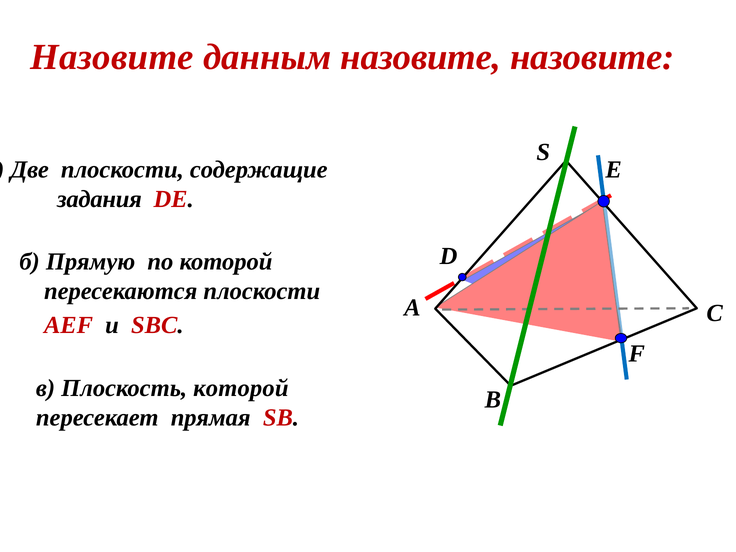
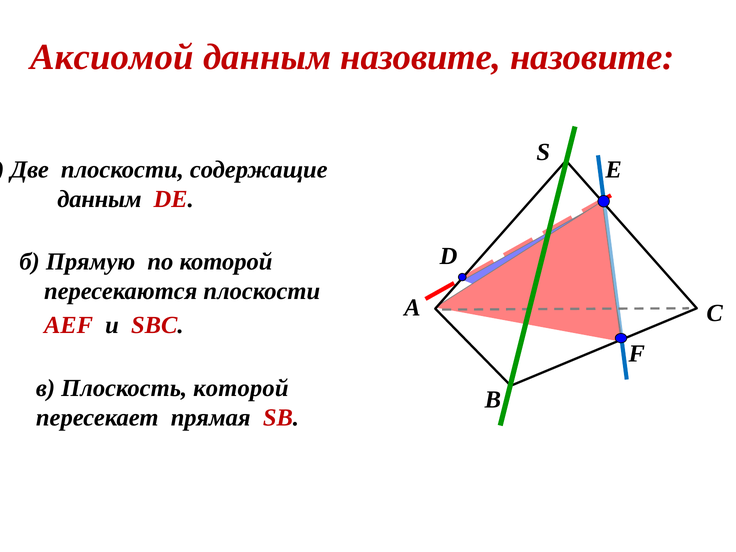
Назовите: Назовите -> Аксиомой (112, 57)
задания: задания -> данным (99, 199)
